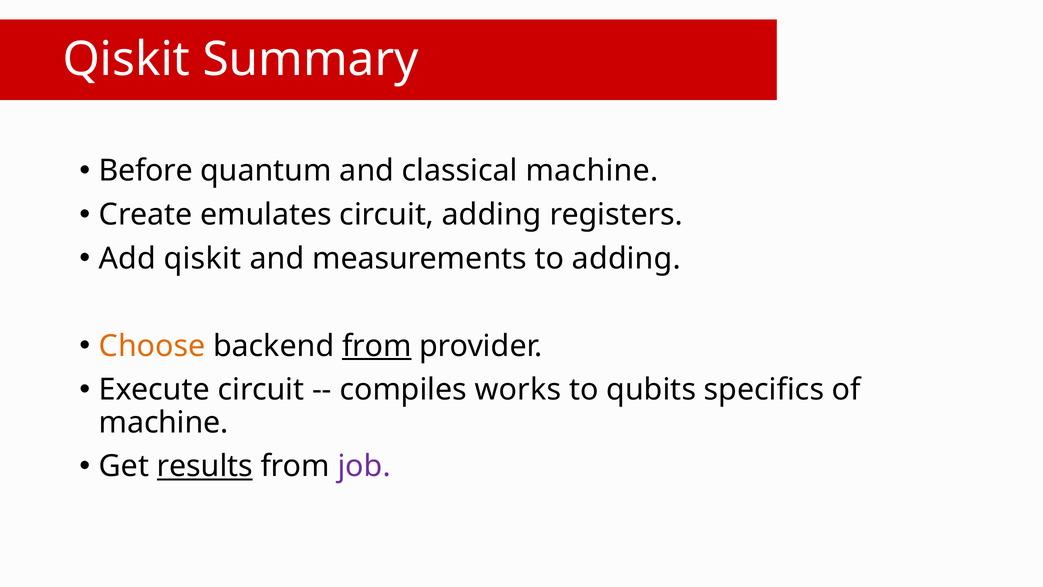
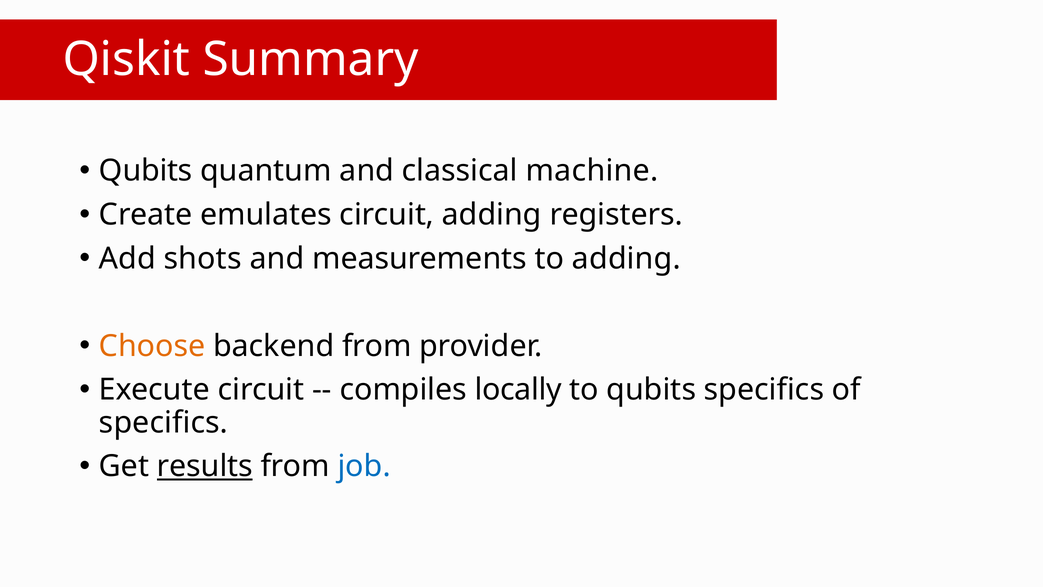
Before: Before -> Qubits (146, 171)
Add qiskit: qiskit -> shots (203, 258)
from underline: present -> none (377, 346)
works: works -> locally (518, 390)
machine: machine -> specifics (163, 422)
job colour: purple -> blue (364, 466)
